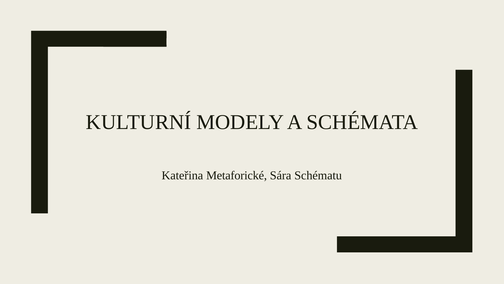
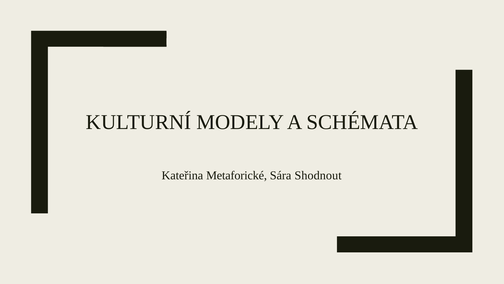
Schématu: Schématu -> Shodnout (318, 175)
